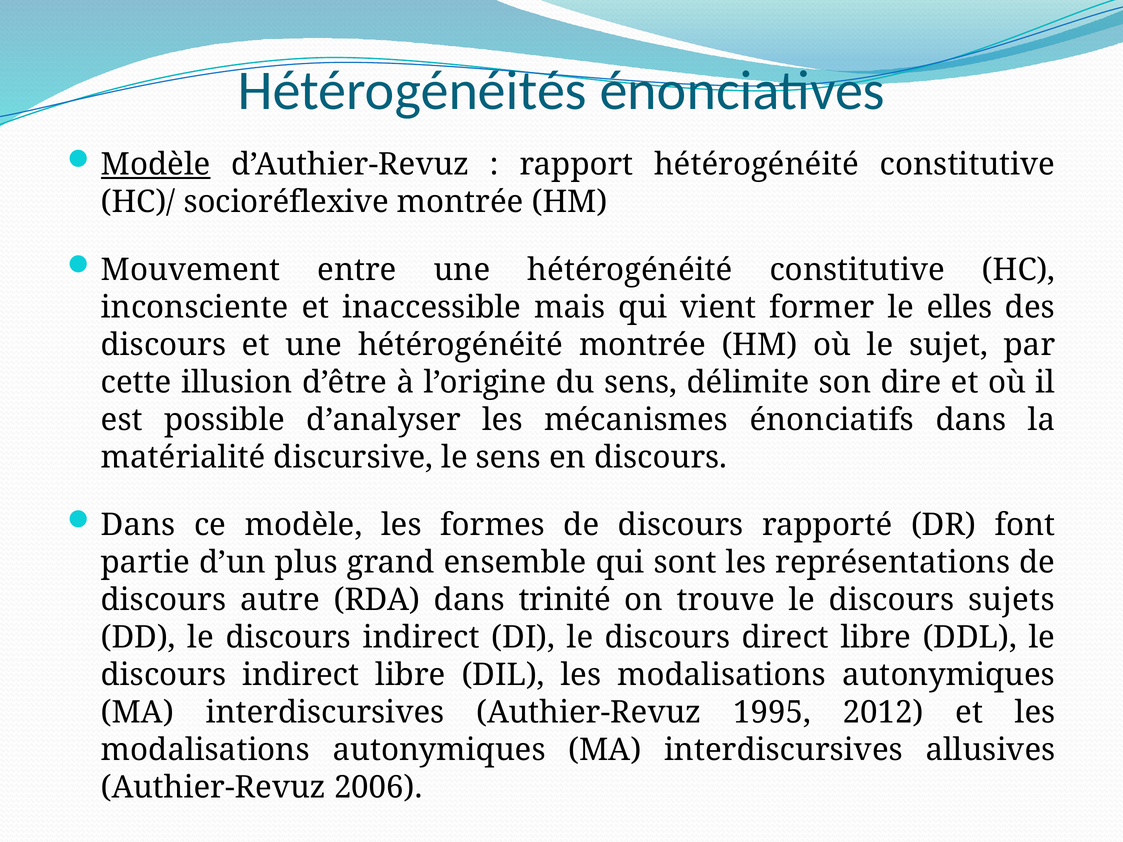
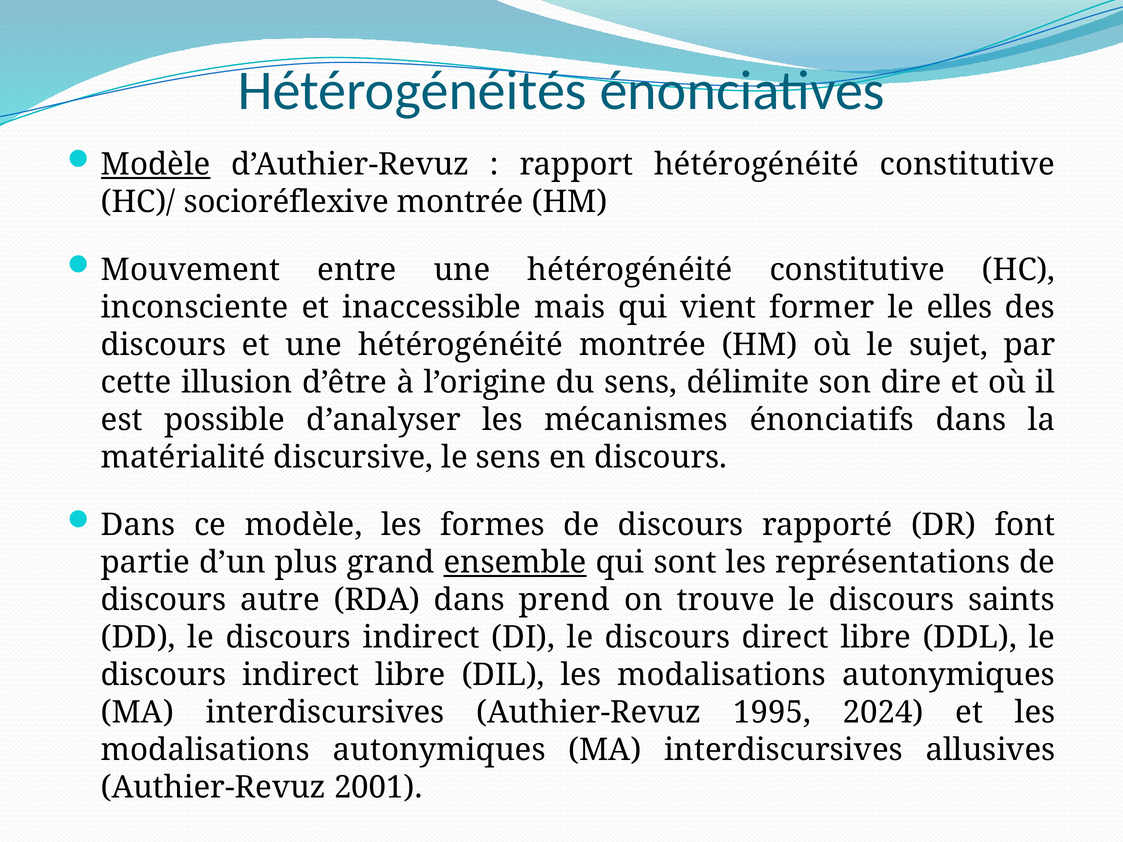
ensemble underline: none -> present (515, 563)
trinité: trinité -> prend (564, 600)
sujets: sujets -> saints (1012, 600)
2012: 2012 -> 2024 (883, 713)
2006: 2006 -> 2001 (378, 788)
